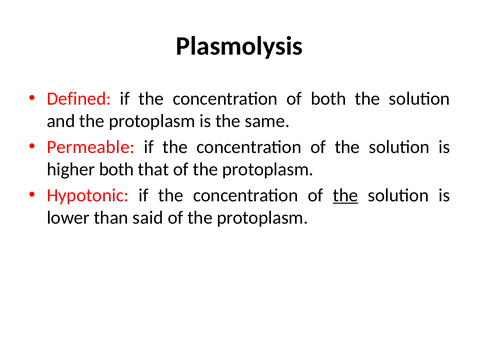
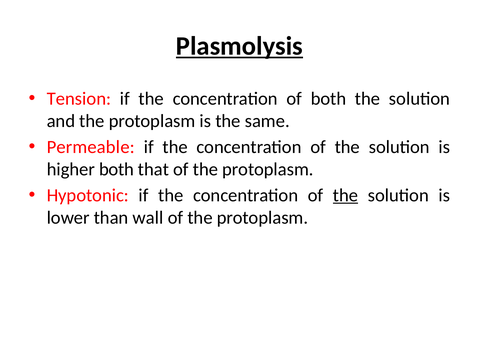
Plasmolysis underline: none -> present (239, 46)
Defined: Defined -> Tension (79, 99)
said: said -> wall (148, 218)
